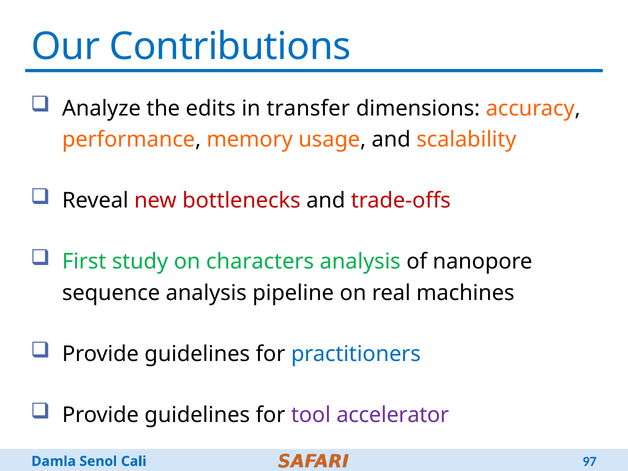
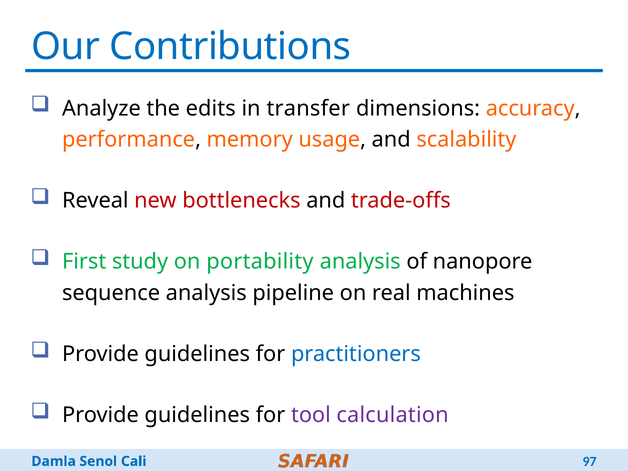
characters: characters -> portability (260, 262)
accelerator: accelerator -> calculation (393, 415)
